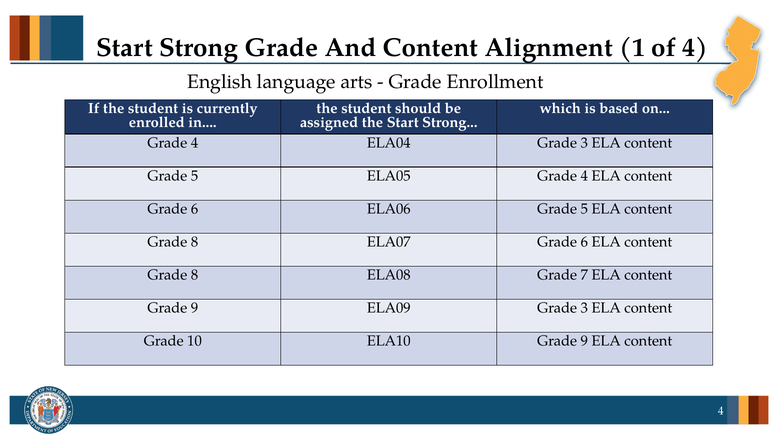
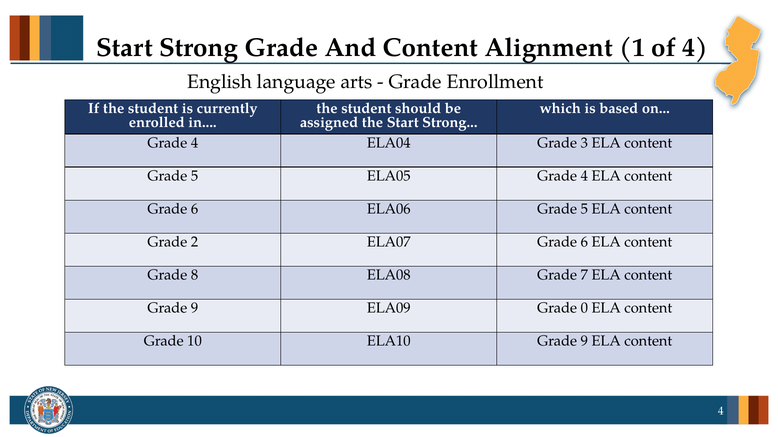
8: 8 -> 2 (195, 242)
ELA09 Grade 3: 3 -> 0 (584, 308)
